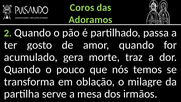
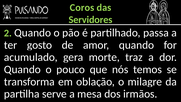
Adoramos: Adoramos -> Servidores (91, 20)
